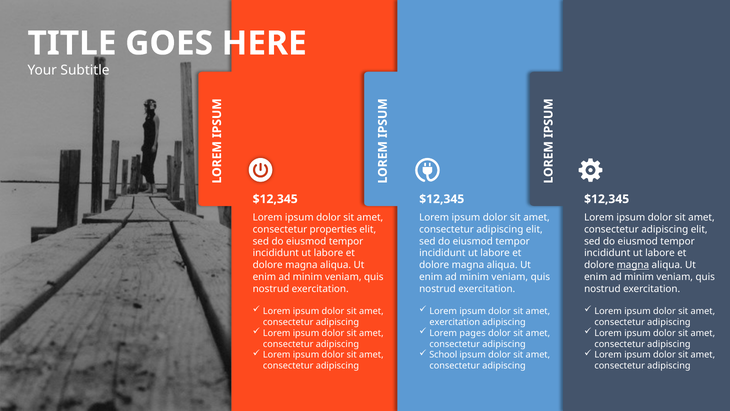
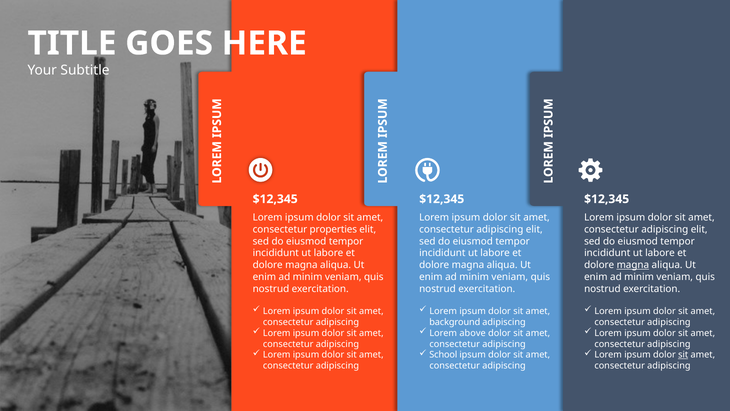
exercitation: exercitation -> background (455, 322)
pages: pages -> above (473, 333)
sit underline: none -> present (683, 355)
